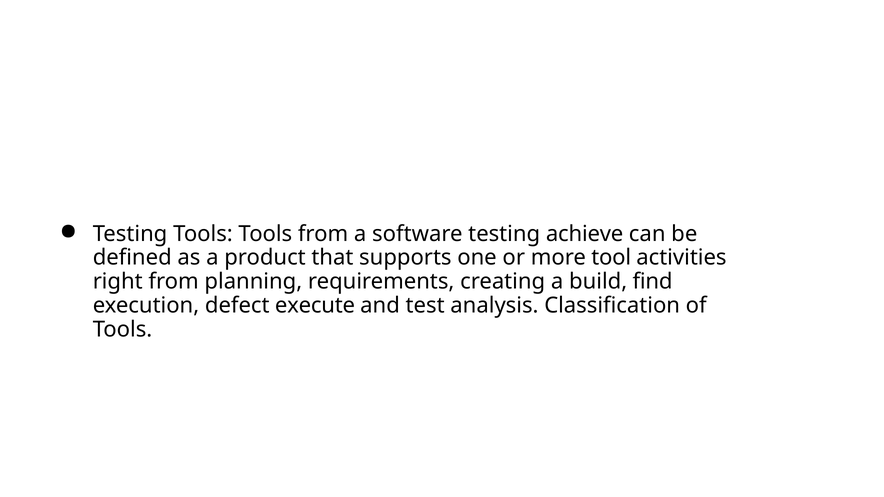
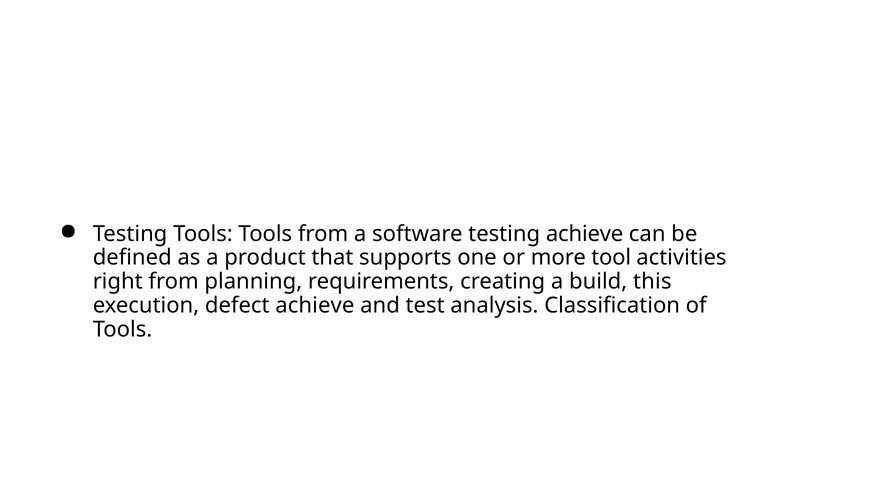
find: find -> this (652, 282)
defect execute: execute -> achieve (315, 306)
